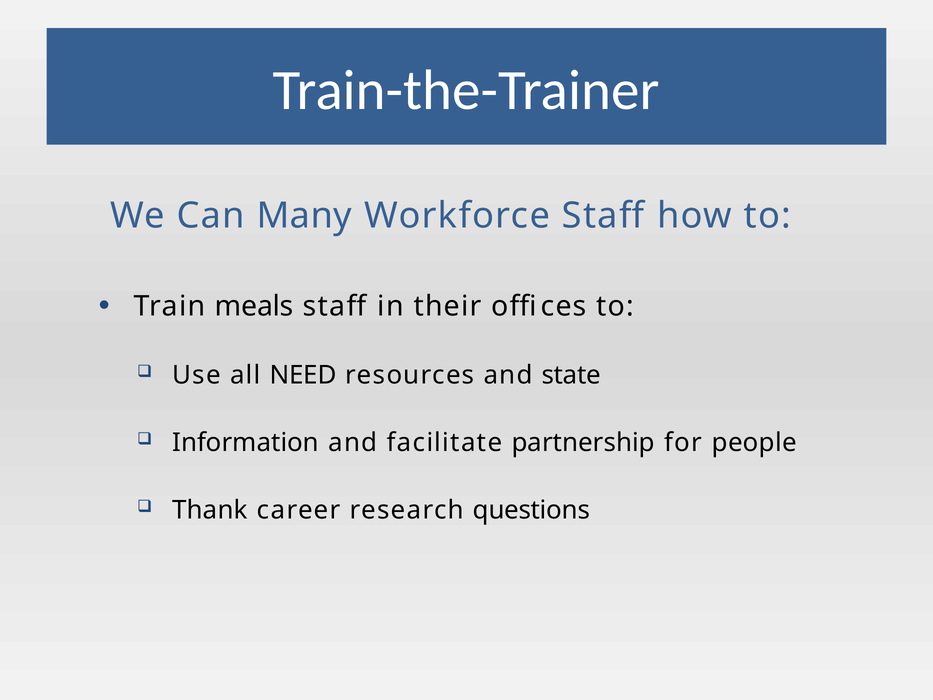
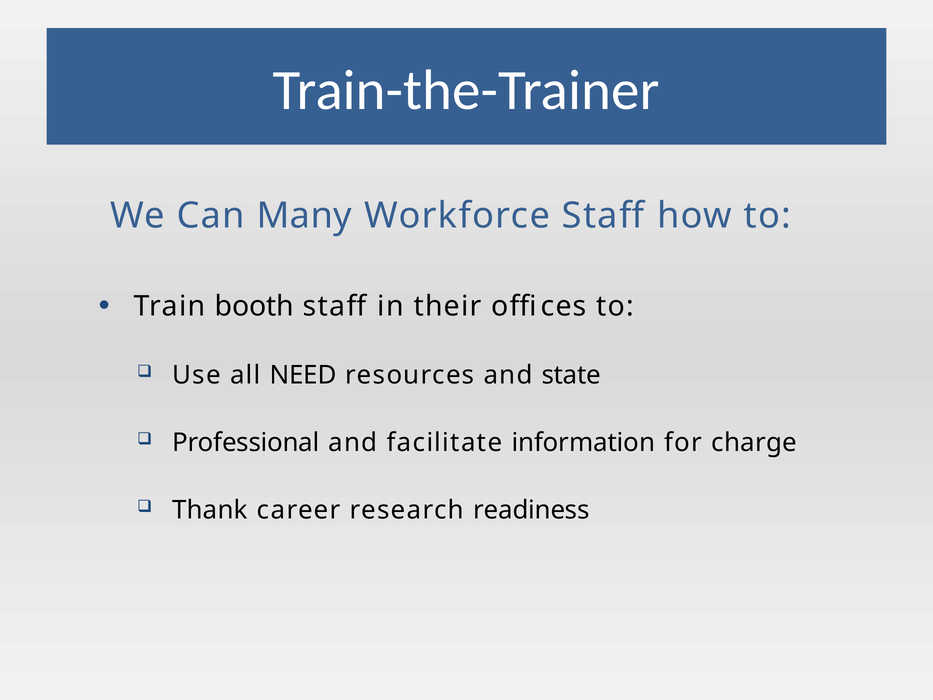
meals: meals -> booth (254, 306)
Information: Information -> Professional (246, 442)
partnership: partnership -> information (583, 442)
people: people -> charge (754, 442)
questions: questions -> readiness (531, 510)
